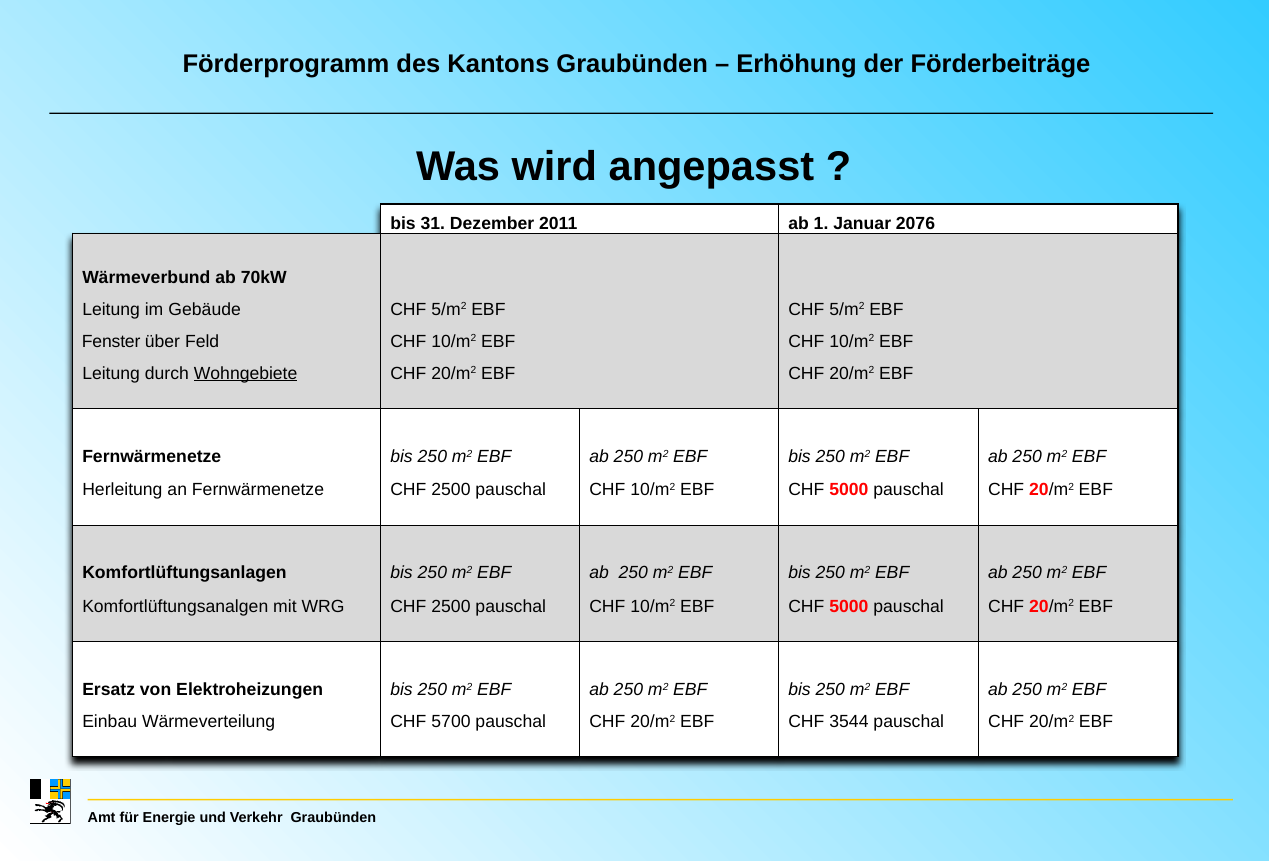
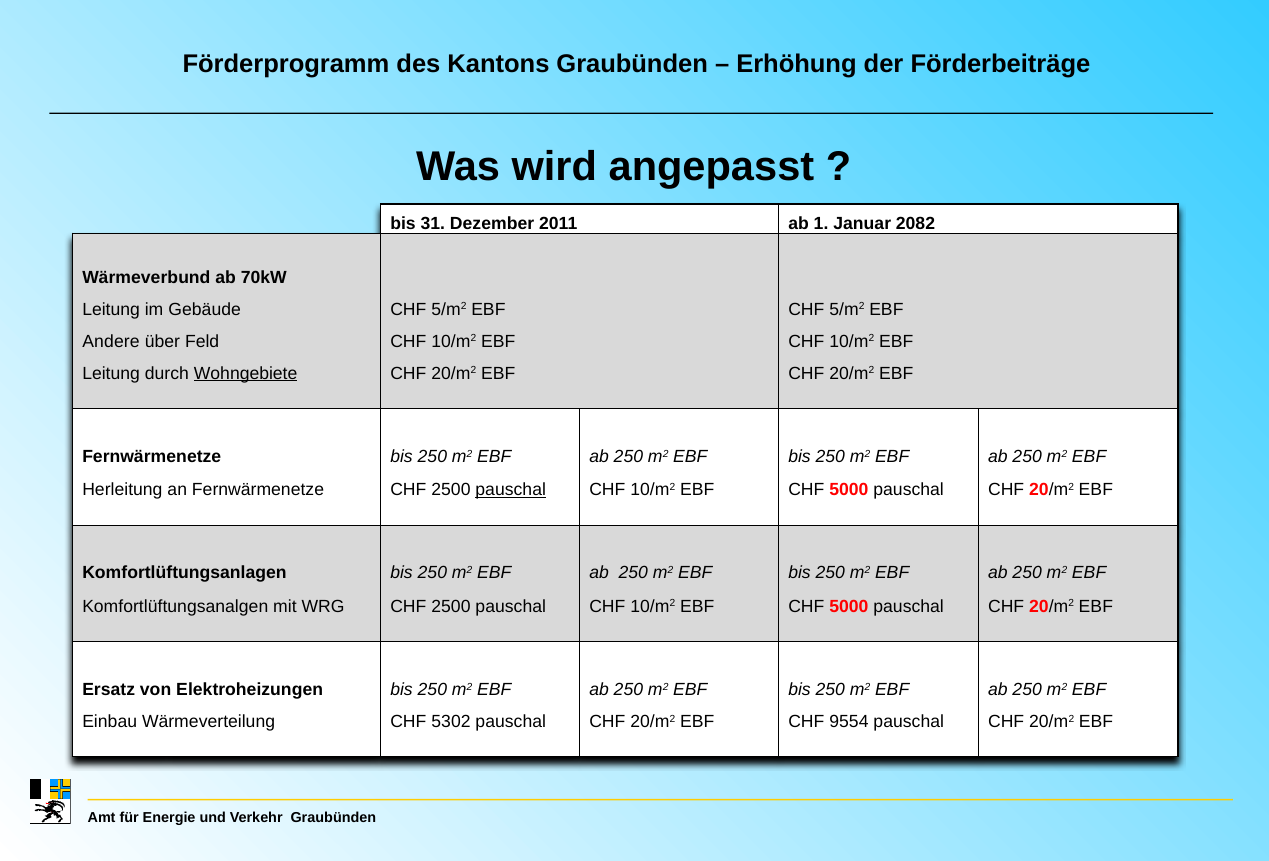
2076: 2076 -> 2082 (915, 224)
Fenster: Fenster -> Andere (111, 341)
pauschal underline: none -> present (511, 490)
5700: 5700 -> 5302 (451, 722)
3544: 3544 -> 9554 (849, 722)
